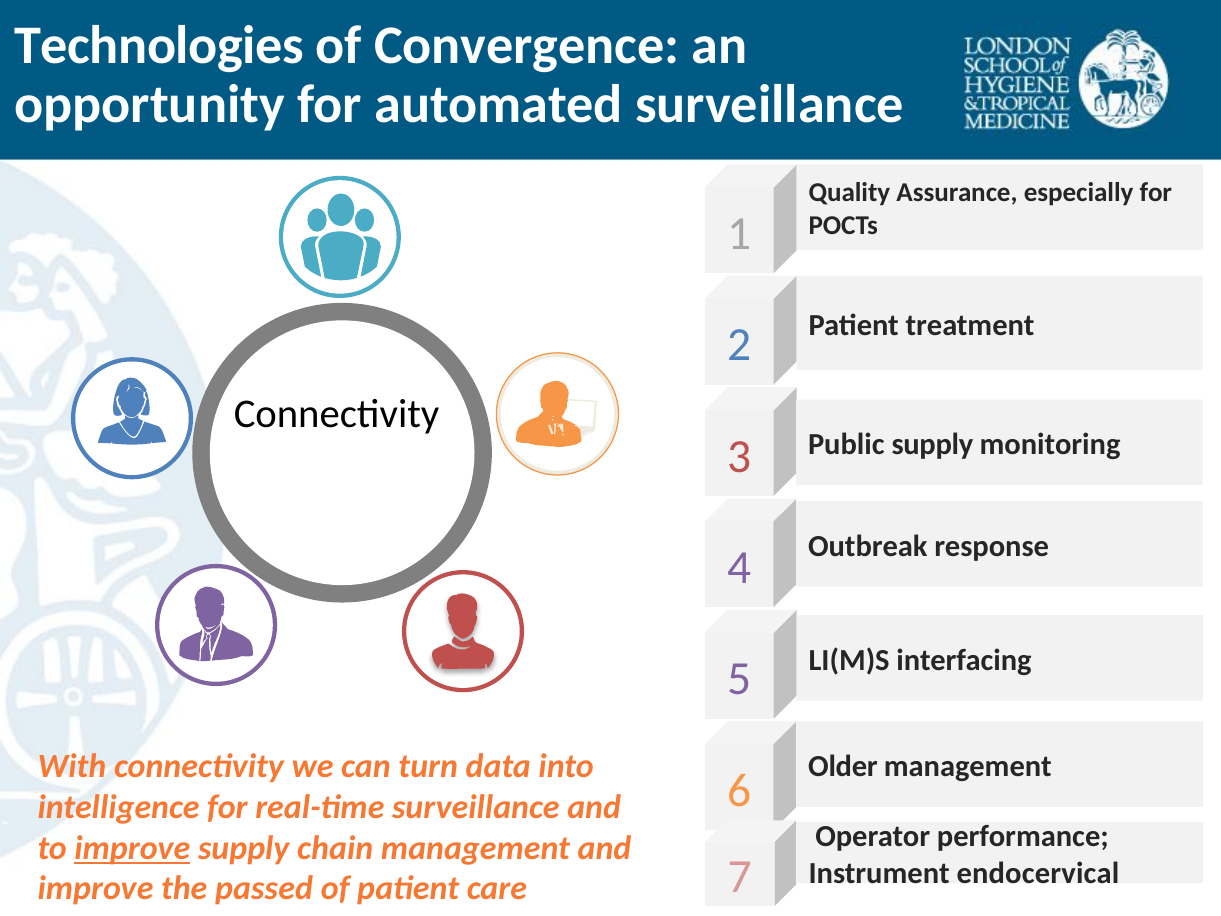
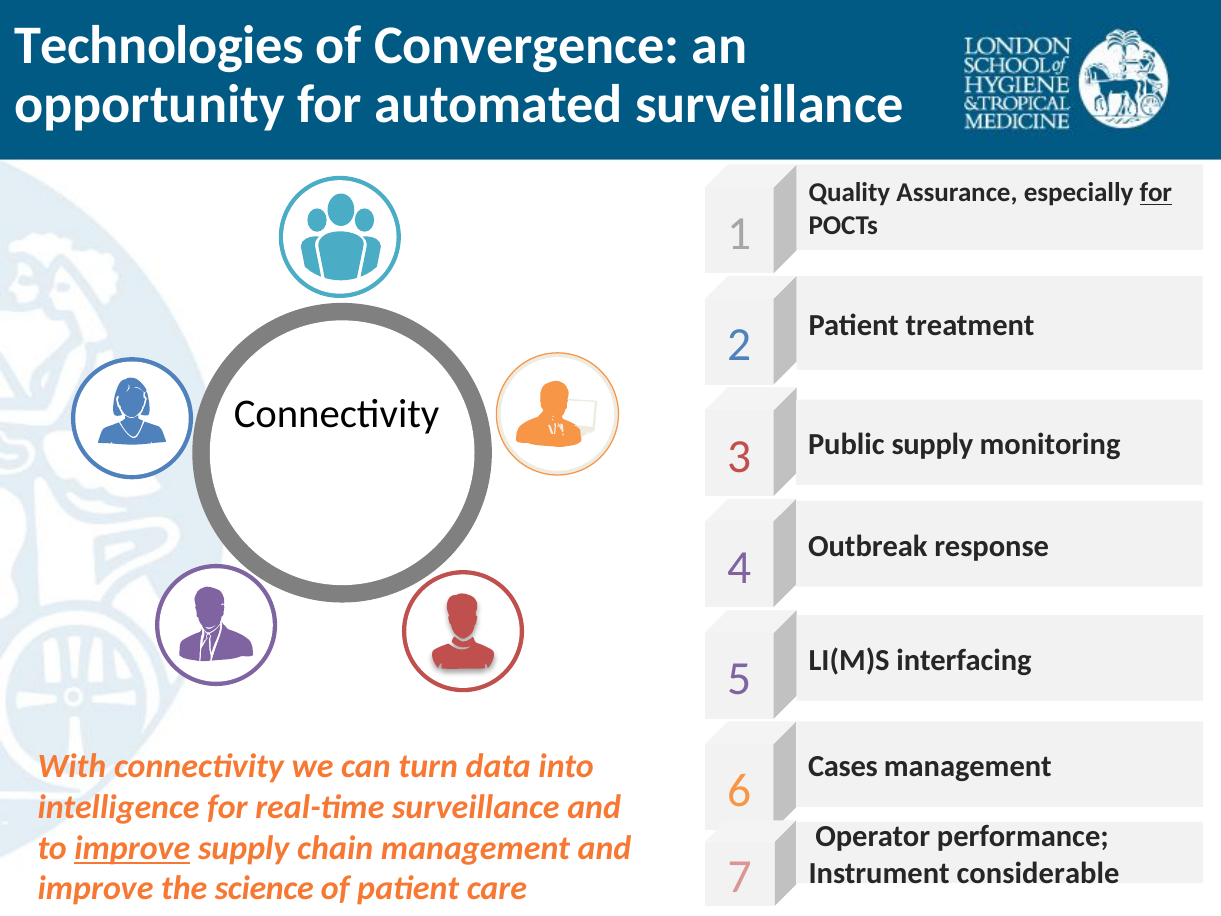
for underline: none -> present (1156, 193)
Older: Older -> Cases (843, 766)
endocervical: endocervical -> considerable (1038, 873)
passed: passed -> science (264, 888)
